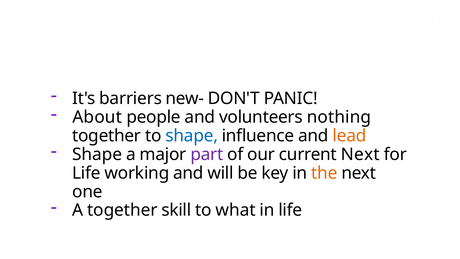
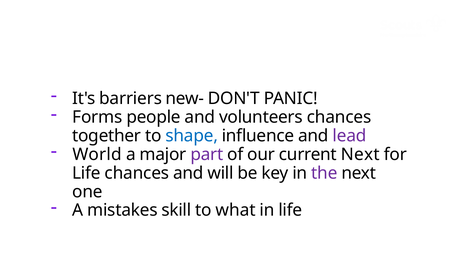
About: About -> Forms (97, 117)
volunteers nothing: nothing -> chances (339, 117)
lead colour: orange -> purple (350, 136)
Shape: Shape -> World (97, 154)
Life working: working -> chances (137, 173)
the colour: orange -> purple (324, 173)
A together: together -> mistakes (122, 210)
